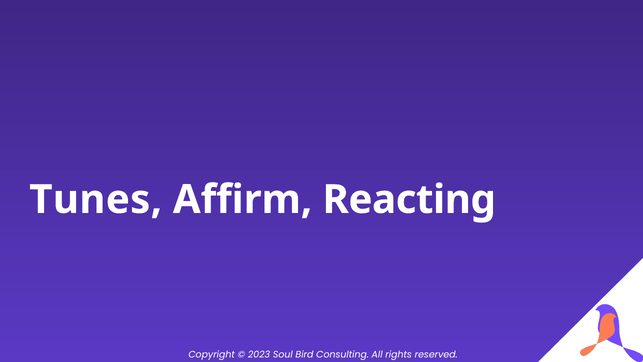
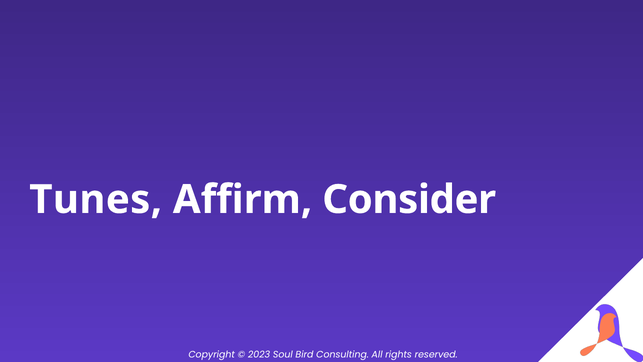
Reacting: Reacting -> Consider (409, 200)
